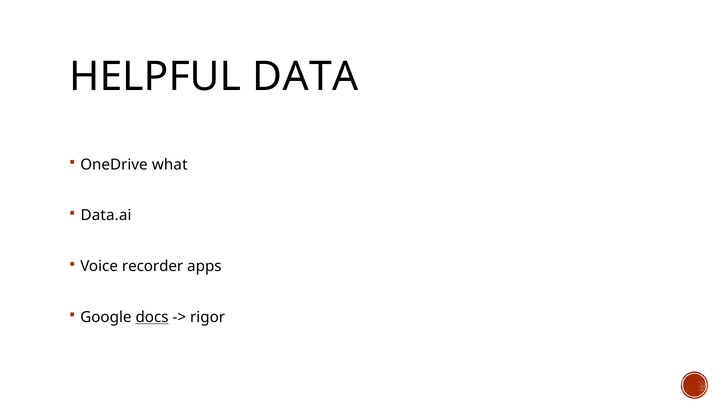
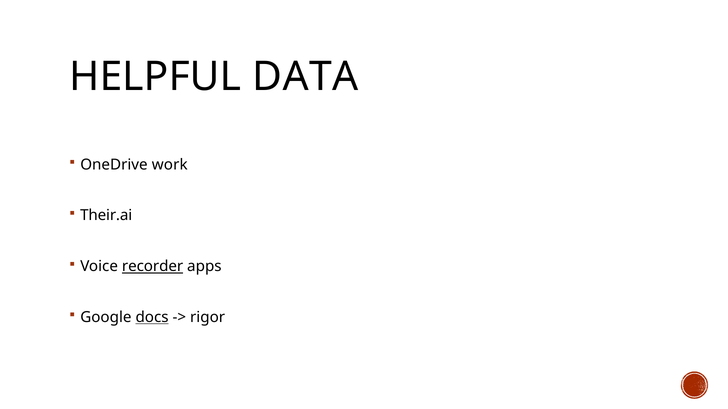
what: what -> work (170, 165)
Data.ai: Data.ai -> Their.ai (106, 216)
recorder underline: none -> present (153, 267)
